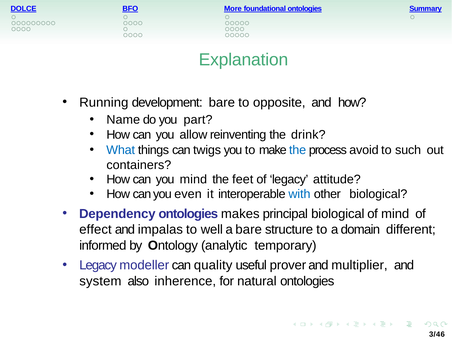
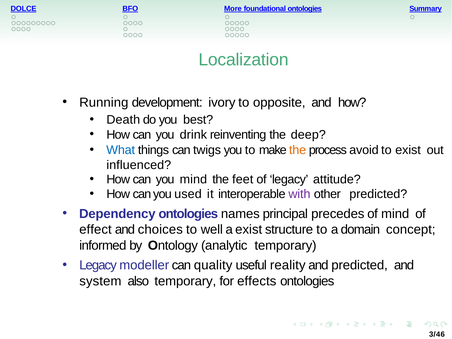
Explanation: Explanation -> Localization (243, 60)
development bare: bare -> ivory (222, 102)
Name: Name -> Death (123, 120)
part: part -> best (198, 120)
allow: allow -> drink (193, 135)
drink: drink -> deep (308, 135)
the colour: blue -> orange (298, 150)
to such: such -> exist (408, 150)
containers: containers -> influenced (139, 165)
even: even -> used (188, 194)
with colour: blue -> purple (299, 194)
other biological: biological -> predicted (378, 194)
makes: makes -> names (240, 214)
principal biological: biological -> precedes (338, 214)
impalas: impalas -> choices (160, 230)
a bare: bare -> exist (249, 230)
different: different -> concept (411, 230)
prover: prover -> reality (288, 265)
and multiplier: multiplier -> predicted (360, 265)
also inherence: inherence -> temporary (185, 281)
natural: natural -> effects (257, 281)
